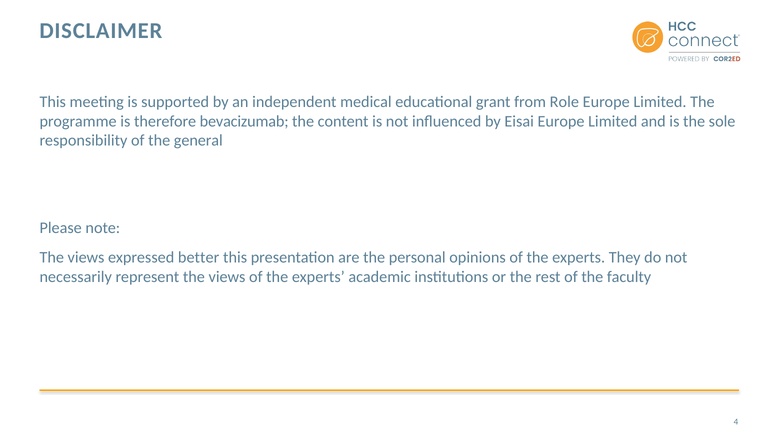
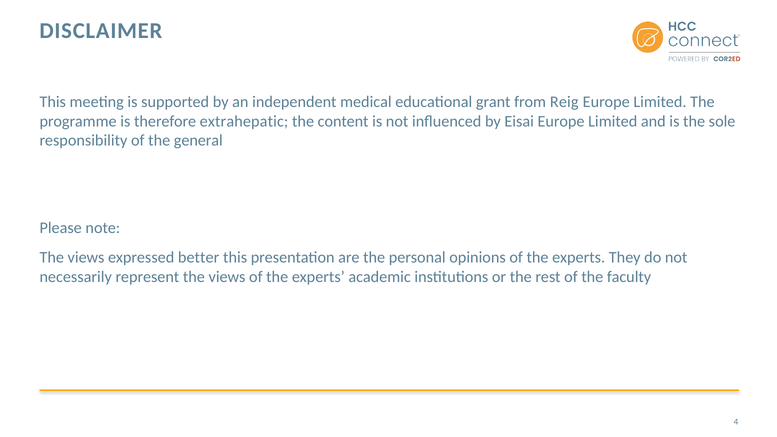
Role: Role -> Reig (564, 102)
bevacizumab: bevacizumab -> extrahepatic (244, 121)
